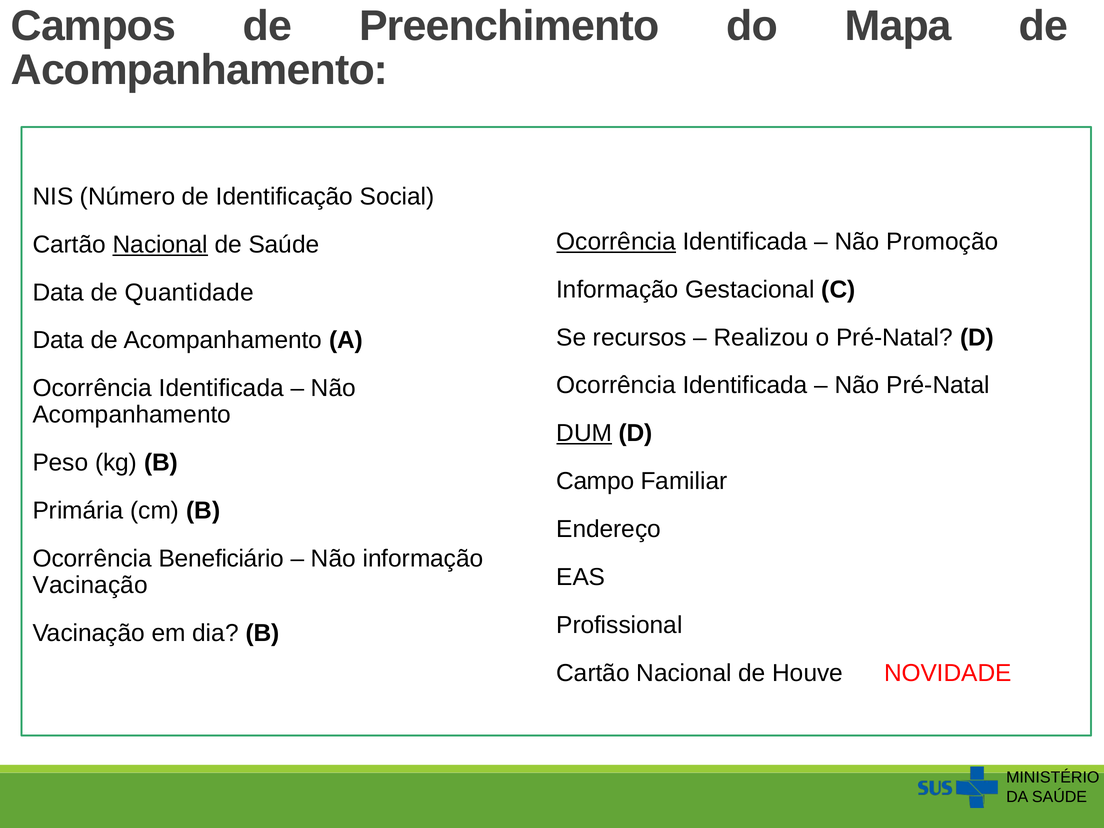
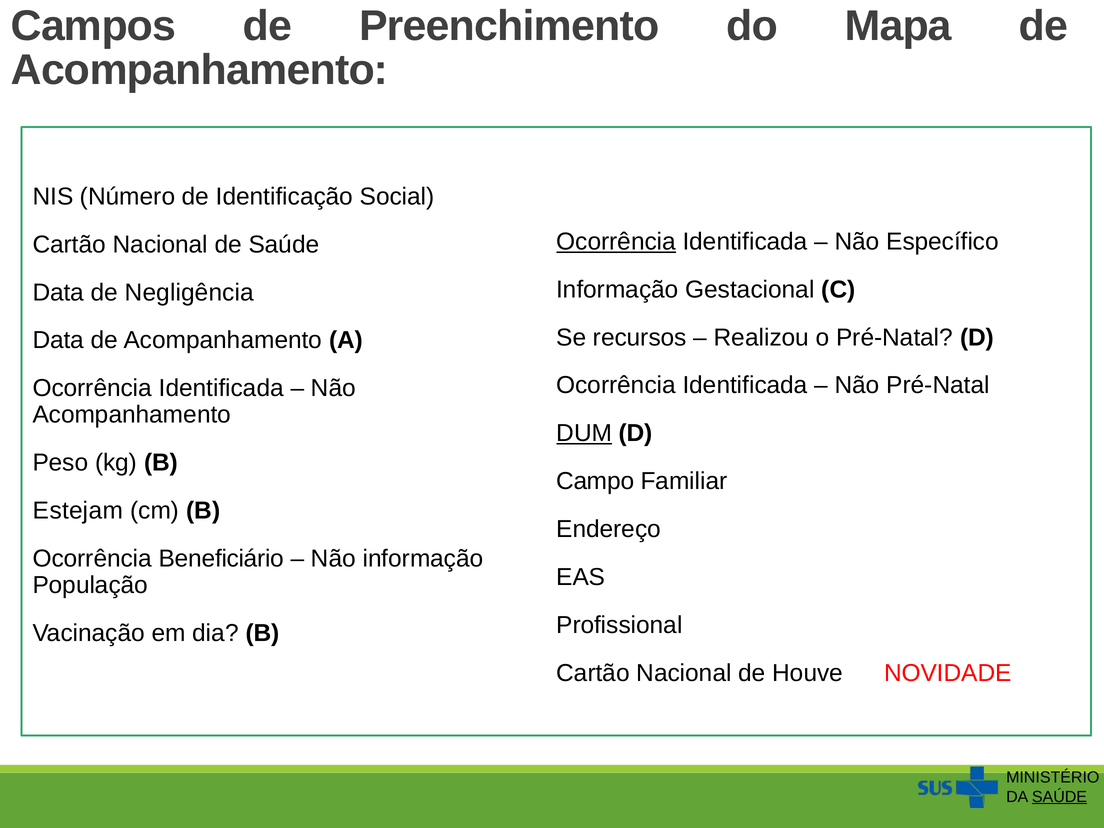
Promoção: Promoção -> Específico (943, 242)
Nacional underline: present -> none (160, 245)
Quantidade: Quantidade -> Negligência (189, 292)
Primária: Primária -> Estejam (78, 511)
Vacinação: Vacinação -> População (90, 585)
SAÚDE underline: none -> present (1060, 797)
